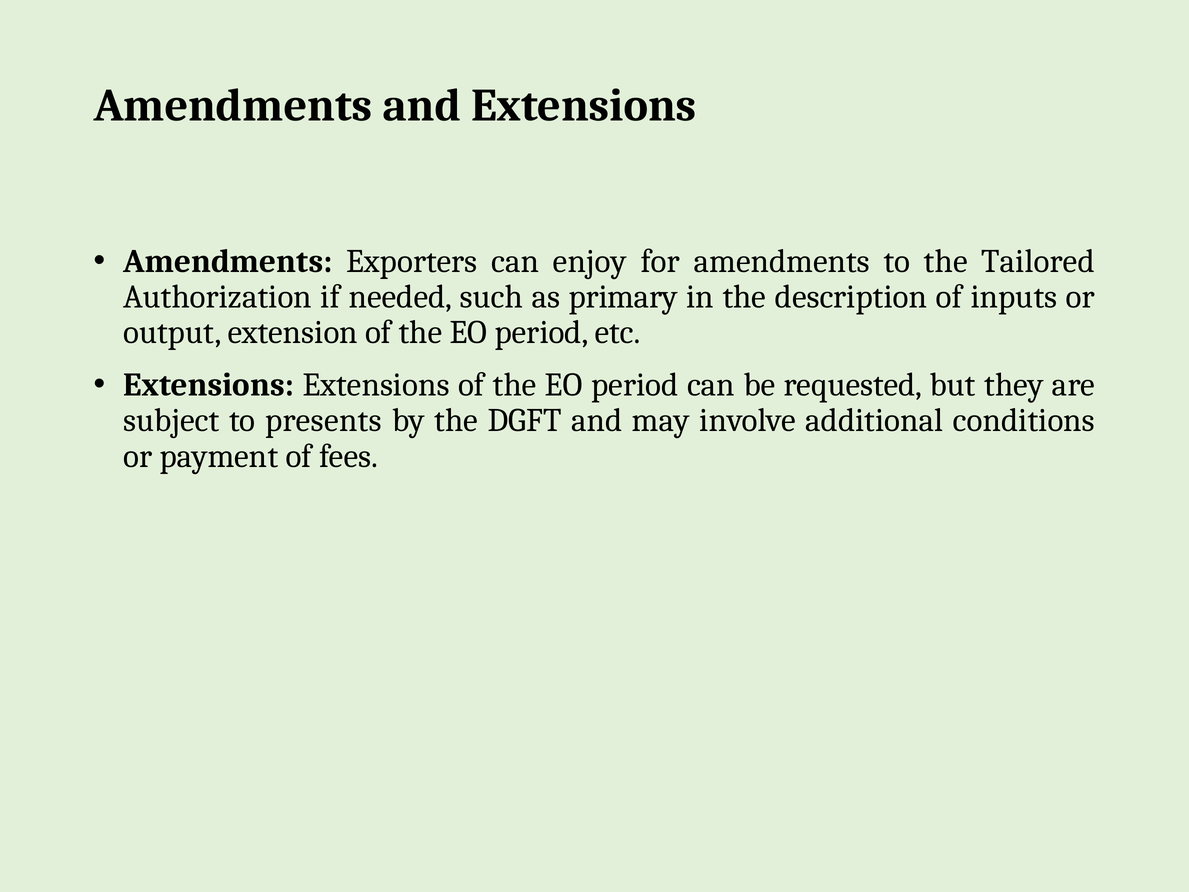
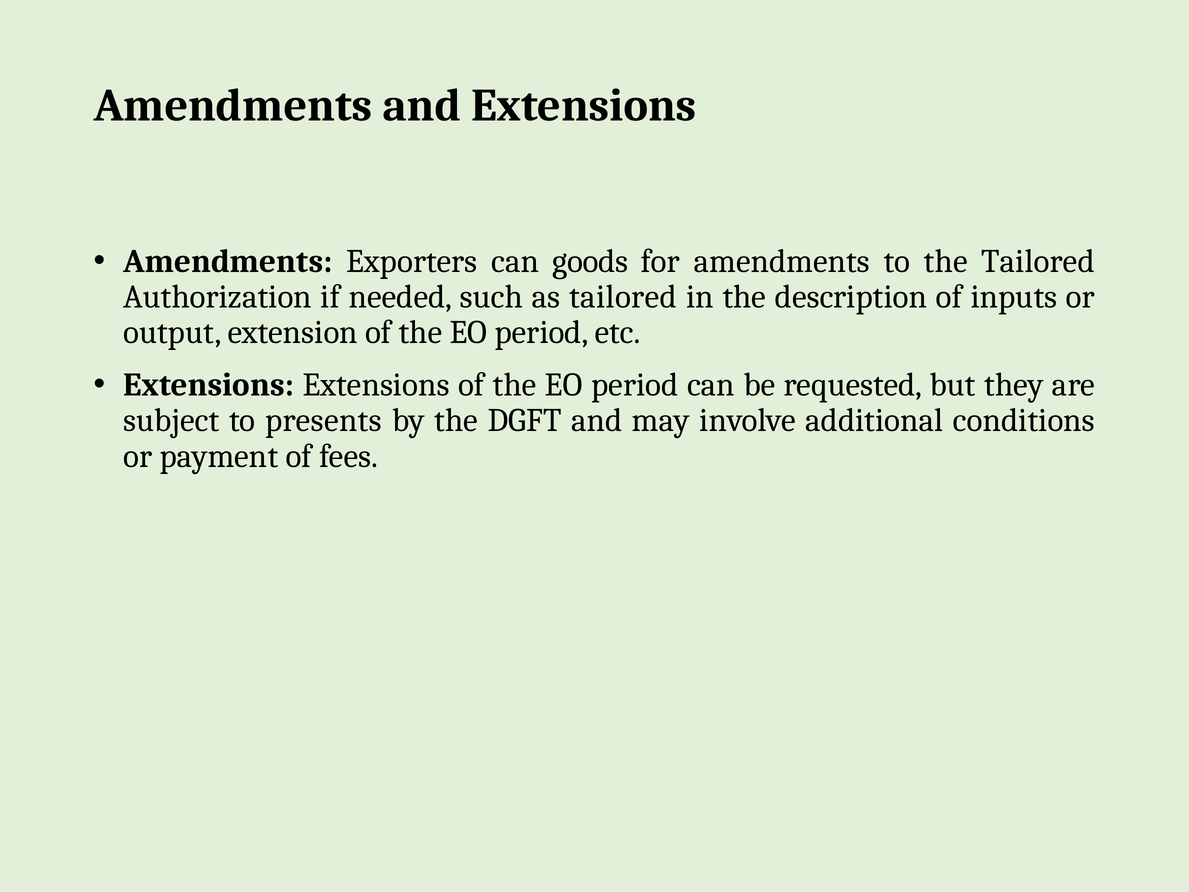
enjoy: enjoy -> goods (590, 261)
as primary: primary -> tailored (623, 297)
